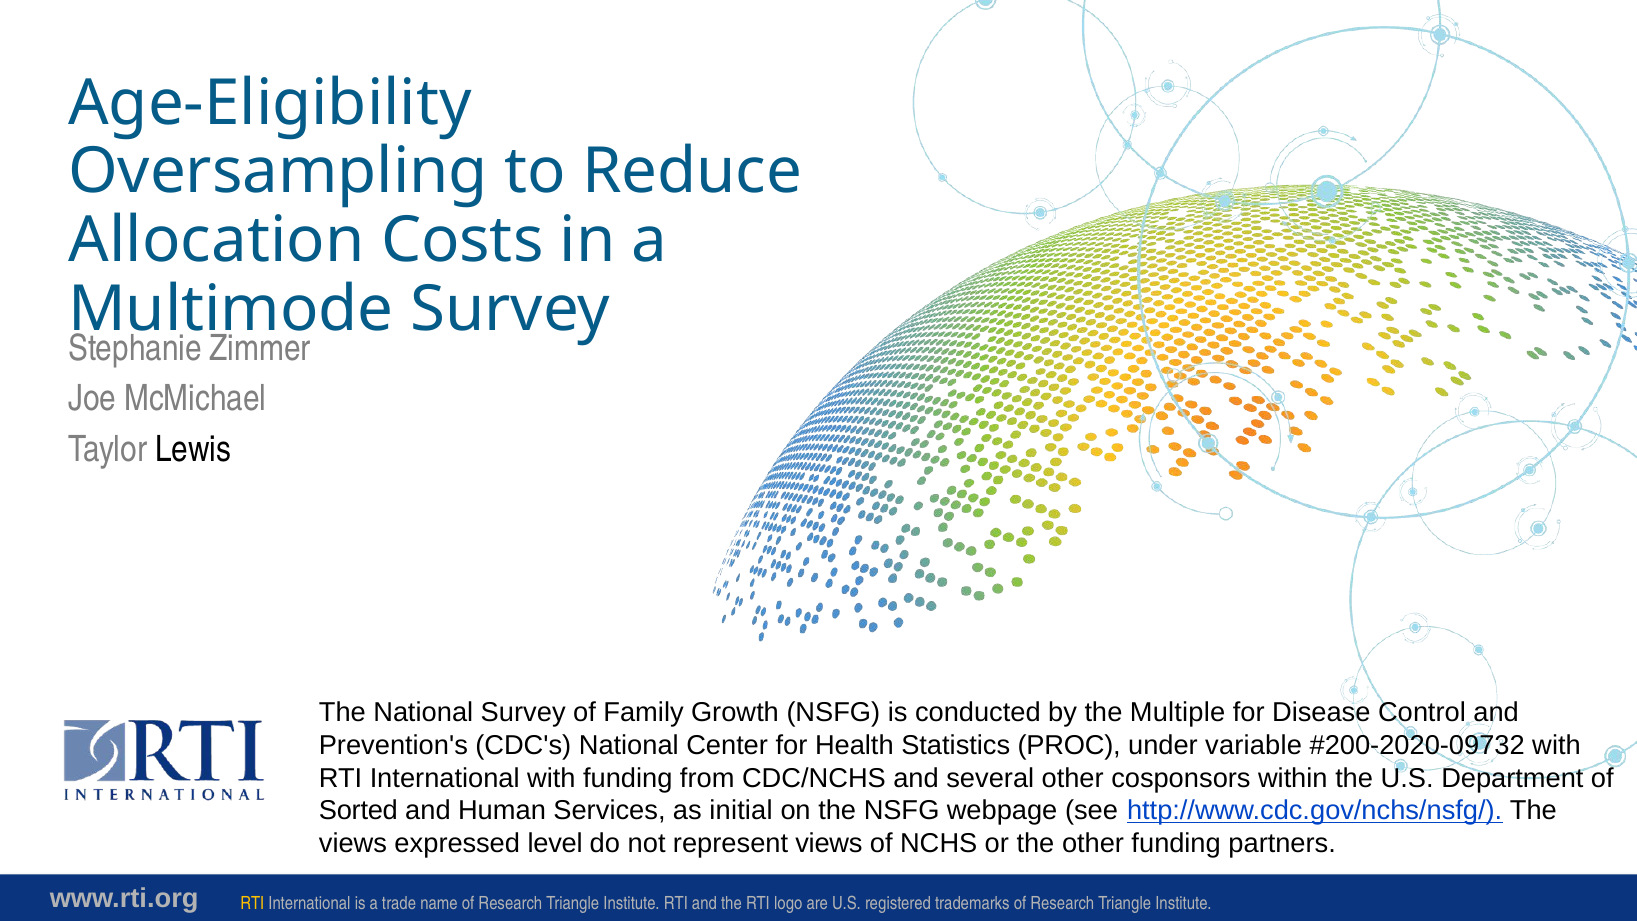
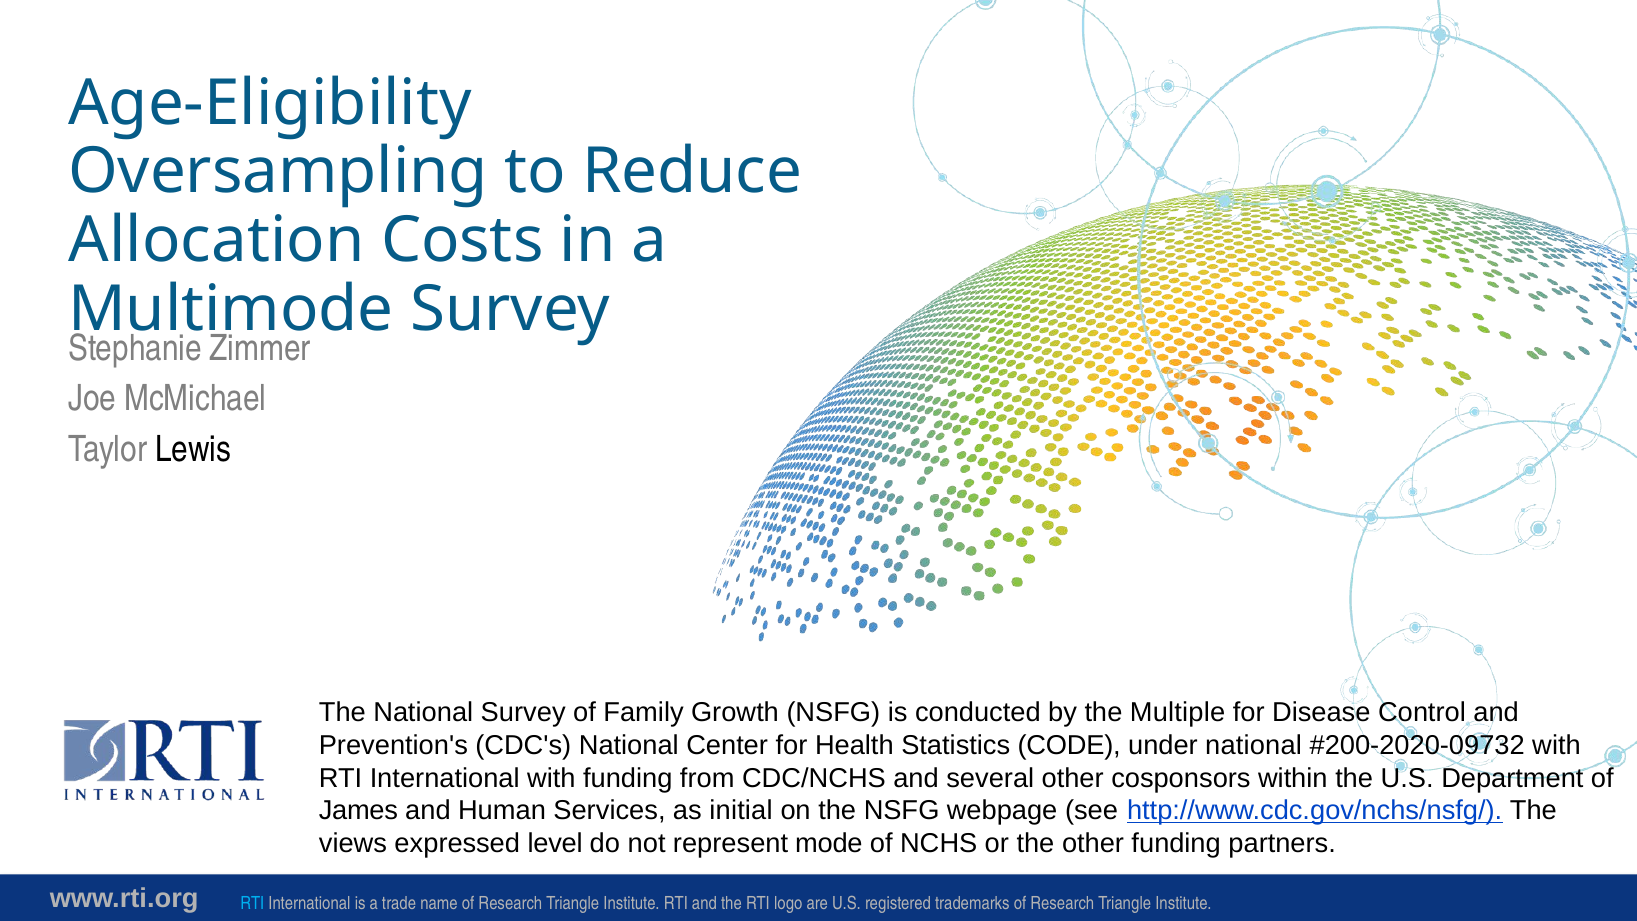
PROC: PROC -> CODE (1069, 745)
under variable: variable -> national (1254, 745)
Sorted: Sorted -> James (358, 811)
represent views: views -> mode (829, 843)
RTI colour: yellow -> light blue (252, 903)
